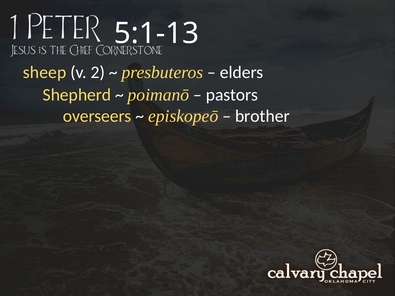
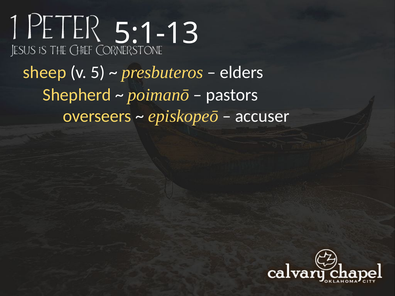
2: 2 -> 5 (98, 72)
brother: brother -> accuser (262, 116)
